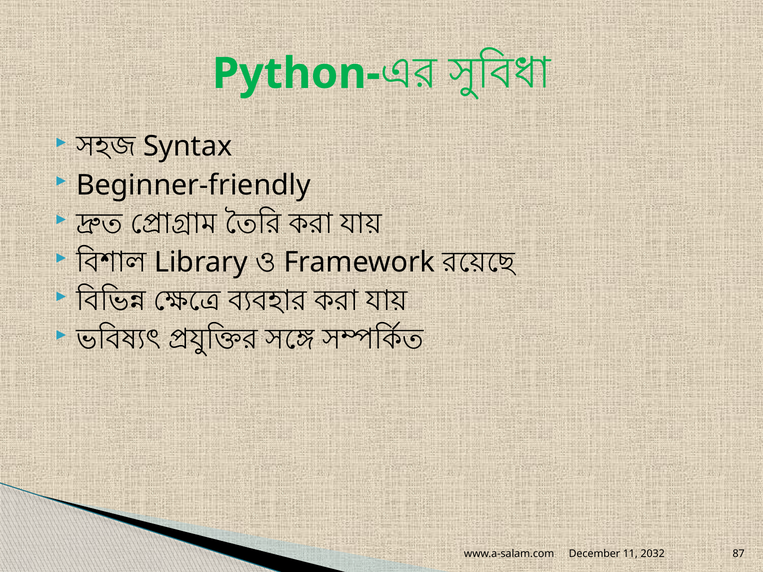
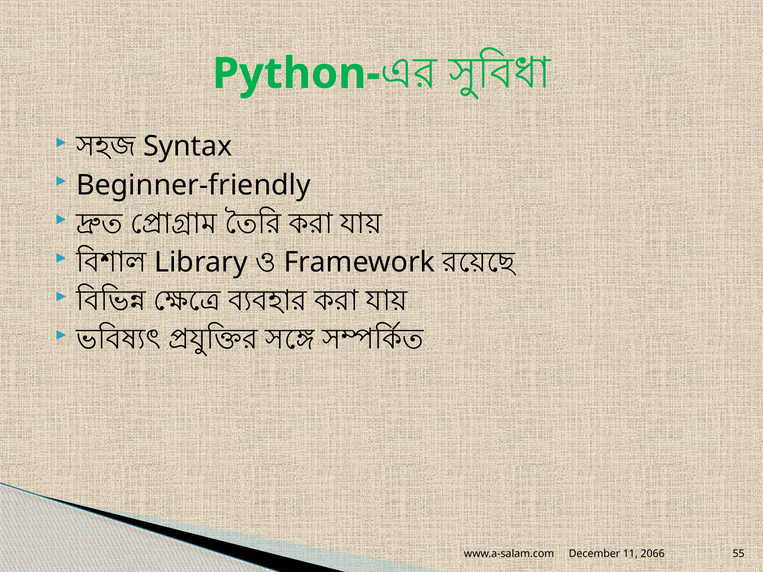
87: 87 -> 55 (739, 554)
2032: 2032 -> 2066 (653, 554)
